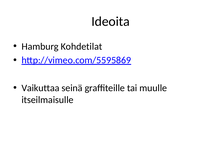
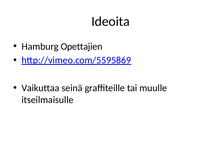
Kohdetilat: Kohdetilat -> Opettajien (82, 46)
